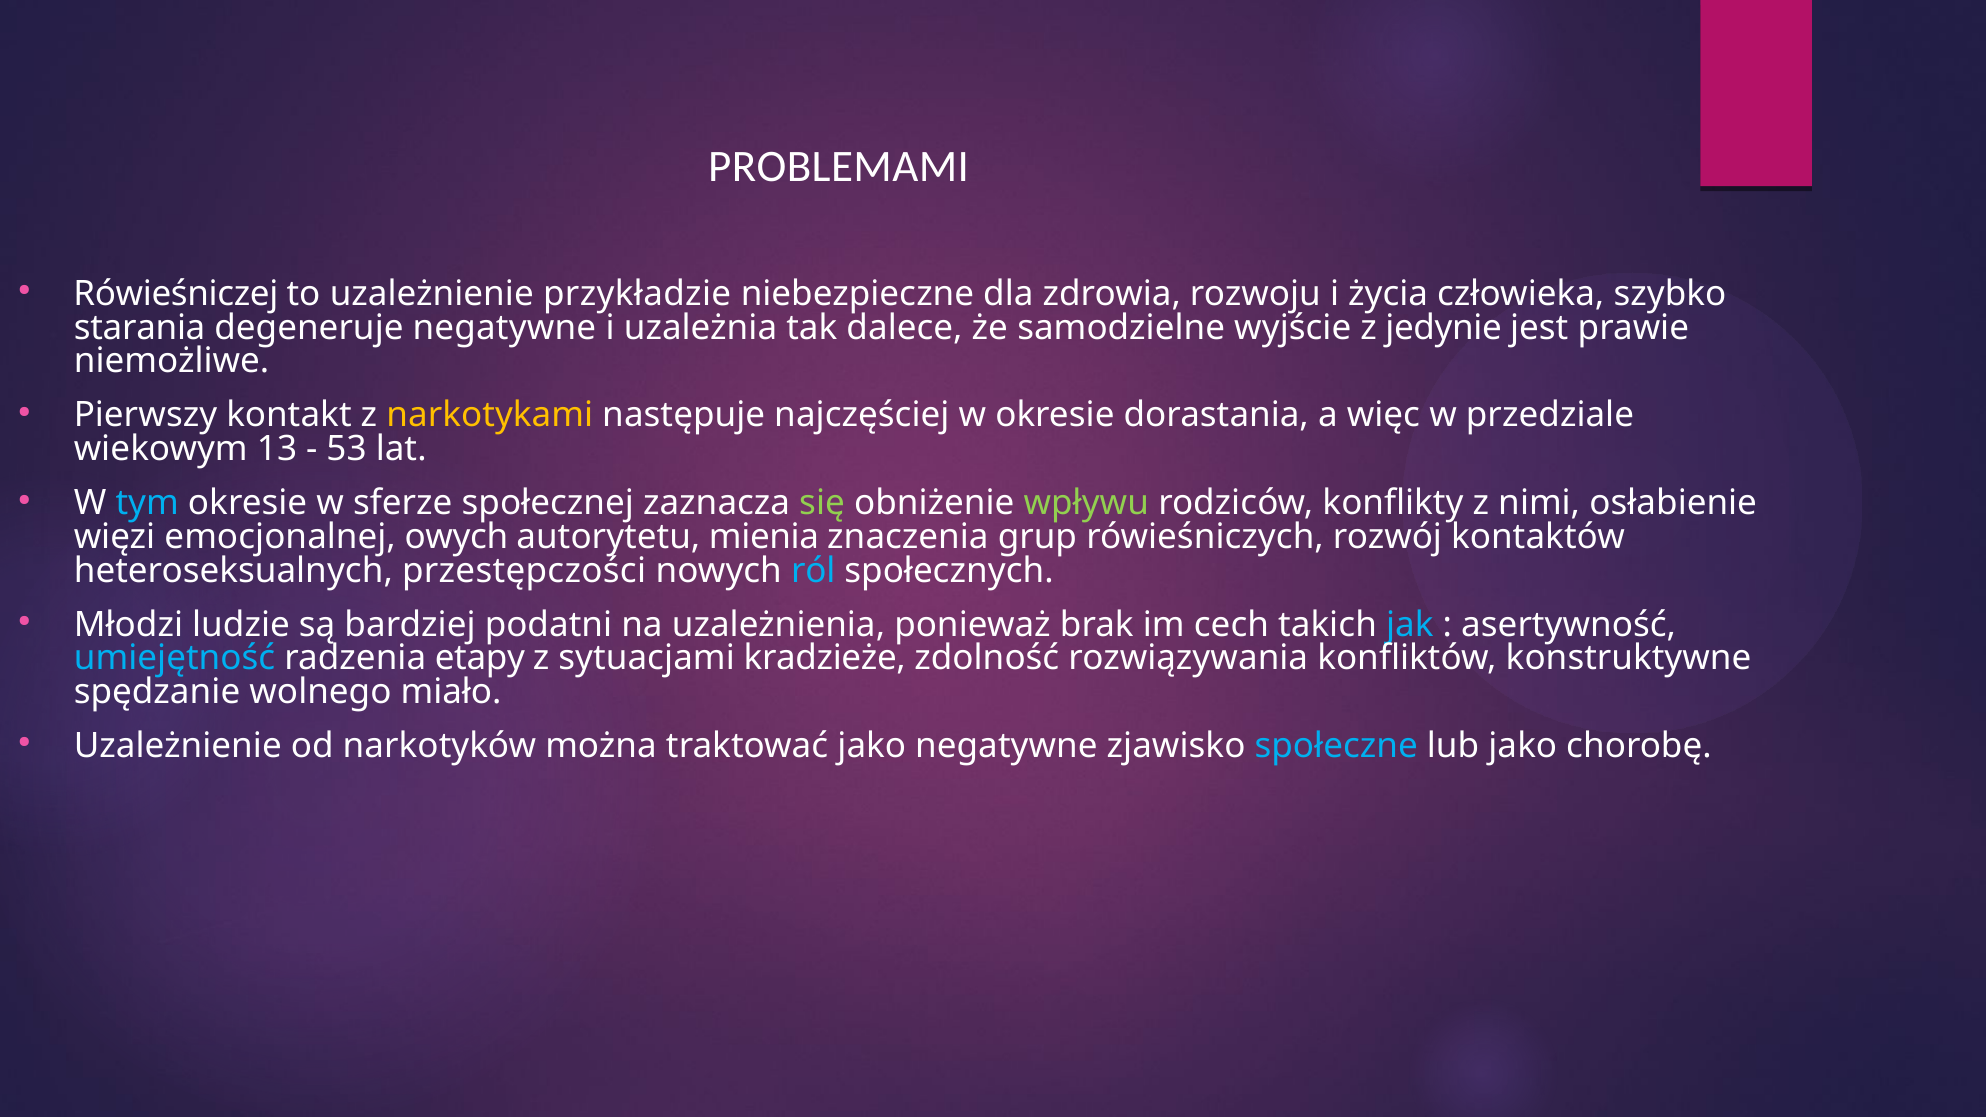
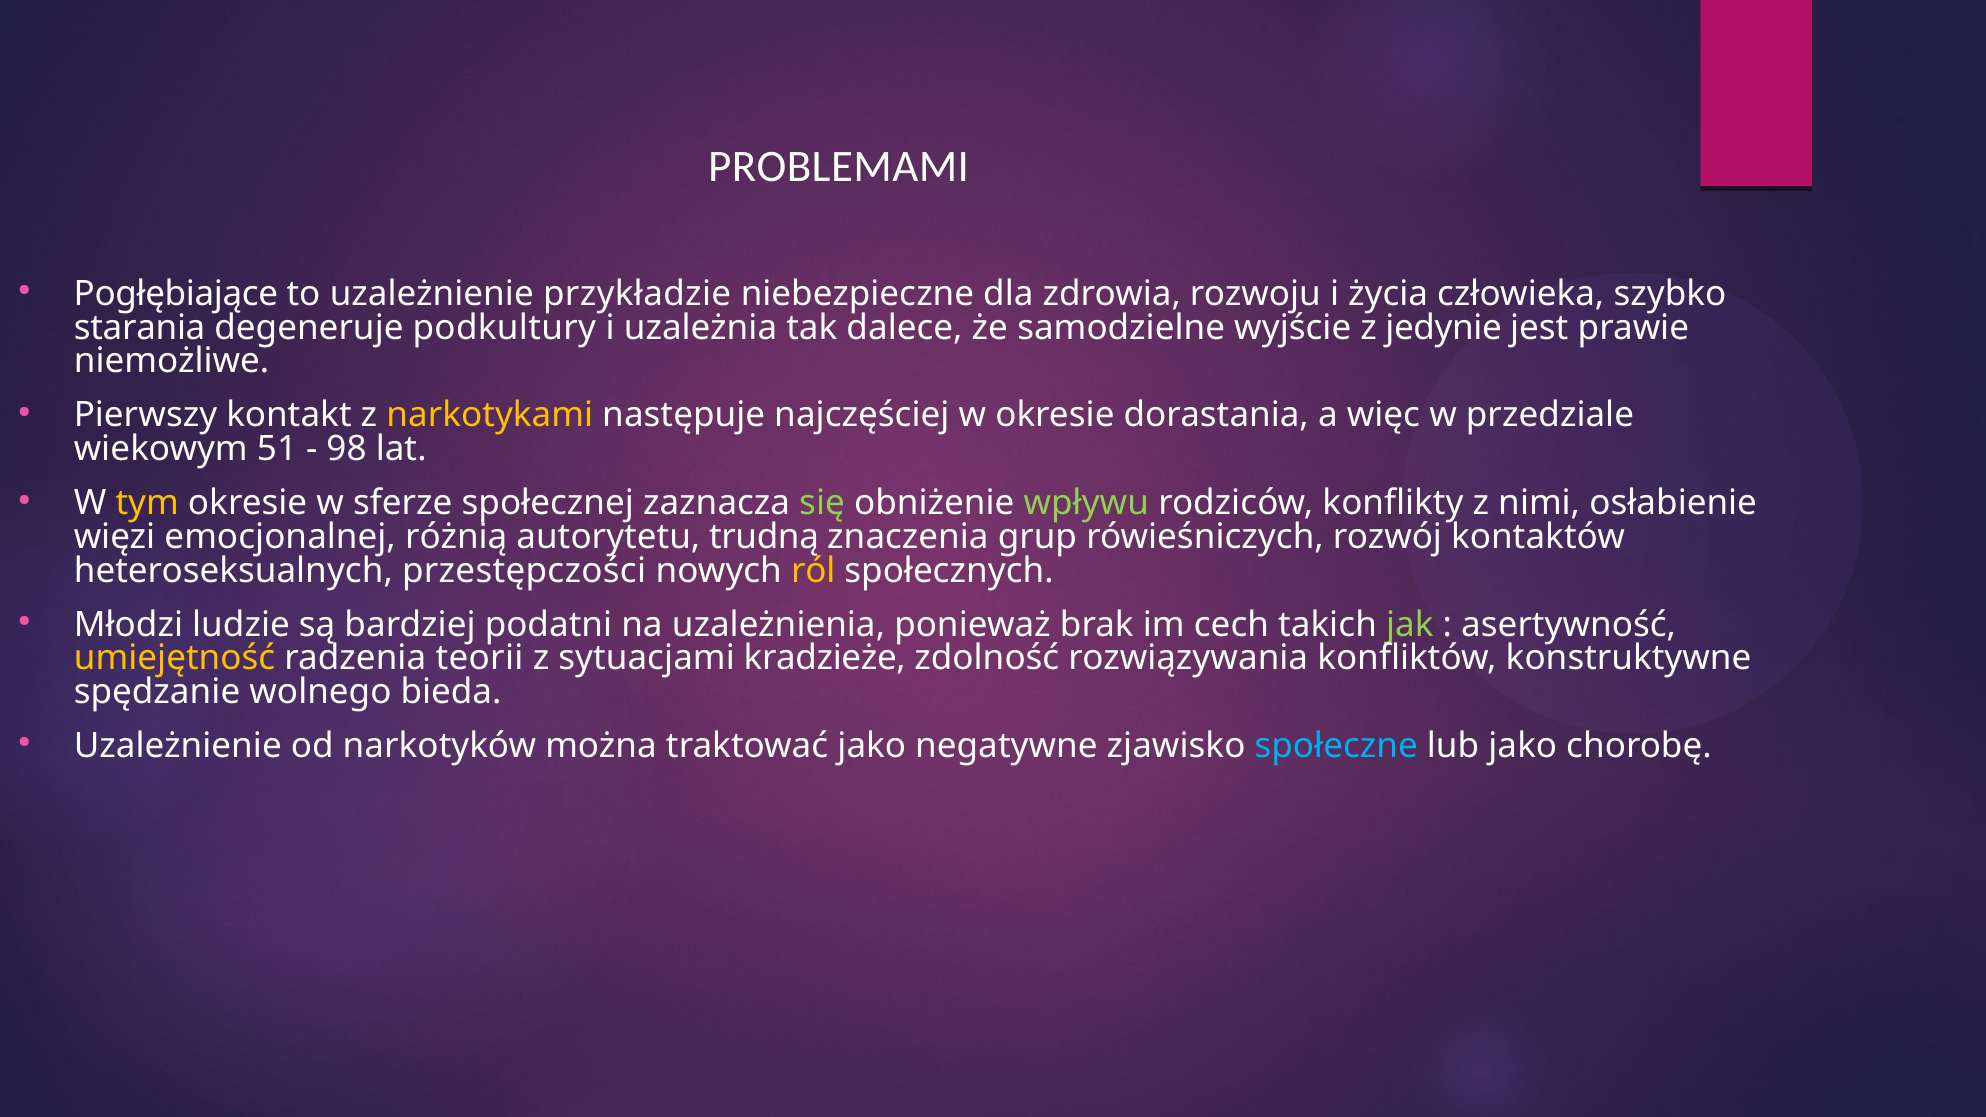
Rówieśniczej: Rówieśniczej -> Pogłębiające (176, 294)
degeneruje negatywne: negatywne -> podkultury (504, 328)
13: 13 -> 51 (277, 449)
53: 53 -> 98 (347, 449)
tym colour: light blue -> yellow (147, 503)
owych: owych -> różnią (456, 537)
mienia: mienia -> trudną (764, 537)
ról colour: light blue -> yellow (813, 571)
jak colour: light blue -> light green (1410, 625)
umiejętność colour: light blue -> yellow (175, 658)
etapy: etapy -> teorii (479, 658)
miało: miało -> bieda (451, 692)
